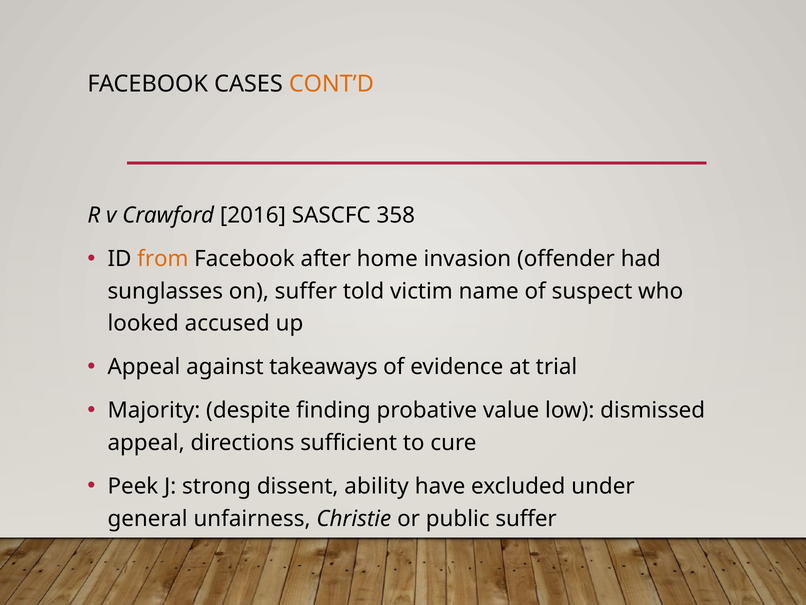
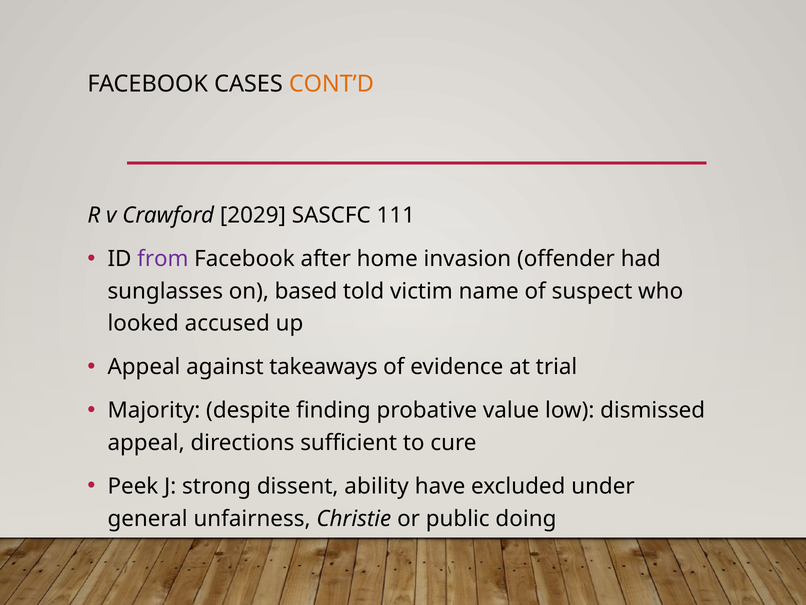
2016: 2016 -> 2029 (253, 215)
358: 358 -> 111 (396, 215)
from colour: orange -> purple (163, 259)
on suffer: suffer -> based (306, 291)
public suffer: suffer -> doing (526, 518)
